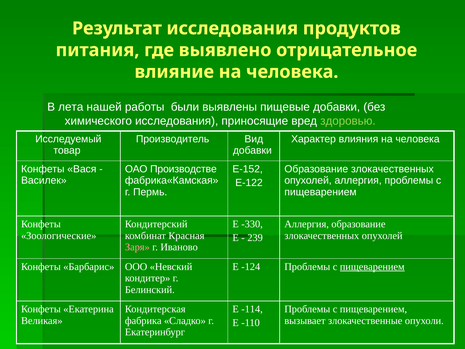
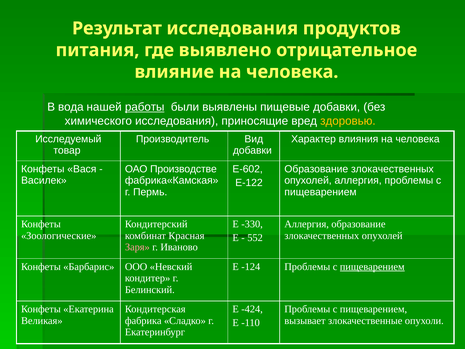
лета: лета -> вода (71, 107)
работы underline: none -> present (145, 107)
здоровью colour: light green -> yellow (348, 121)
Е-152: Е-152 -> Е-602 (248, 169)
239: 239 -> 552 (255, 237)
-114: -114 -> -424 (252, 309)
